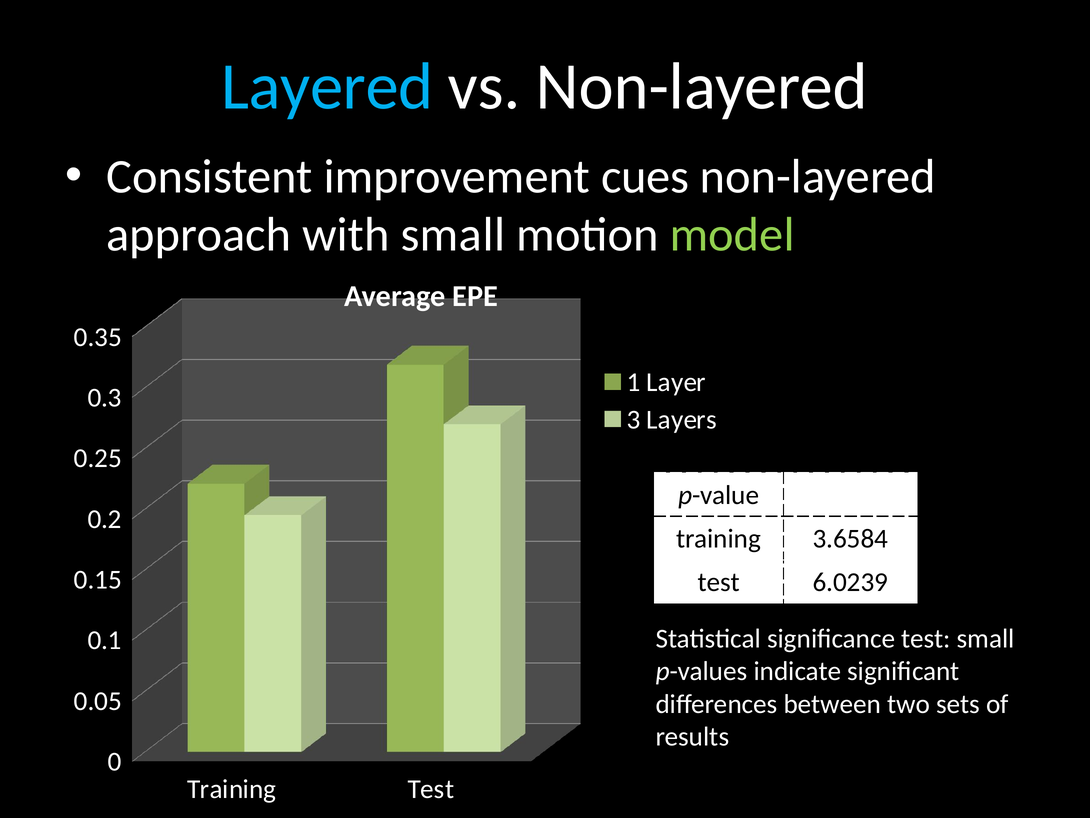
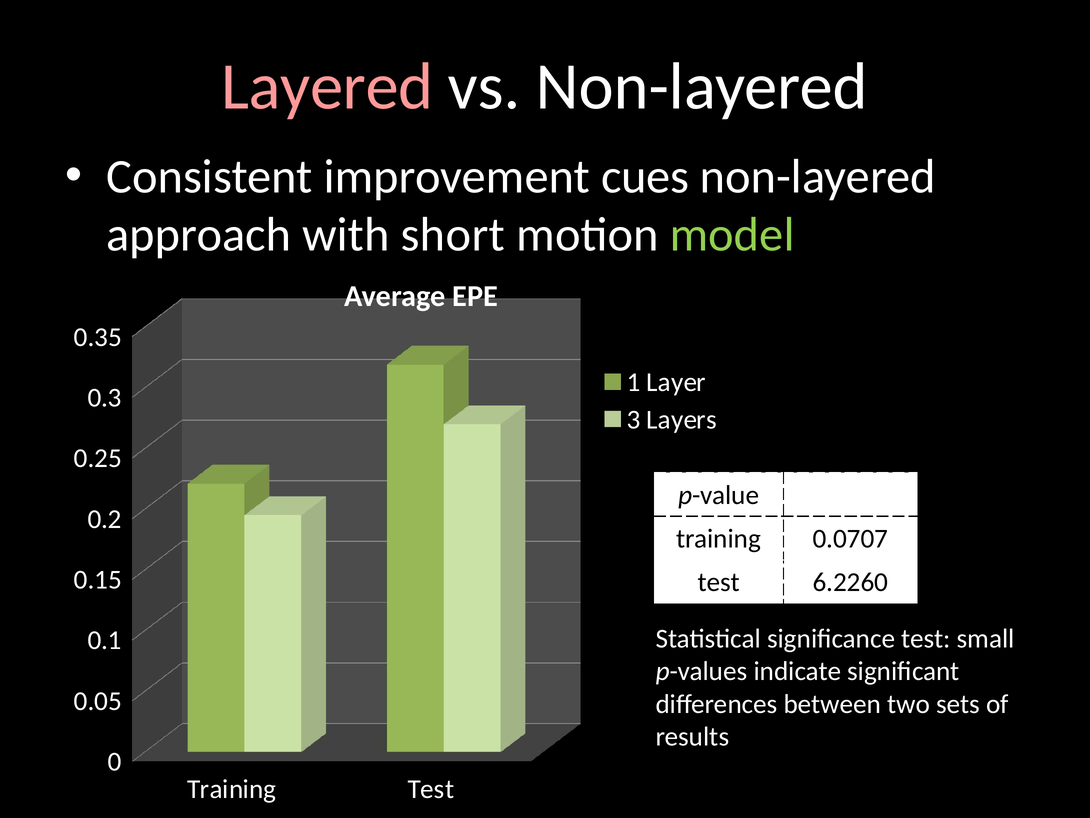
Layered colour: light blue -> pink (327, 87)
with small: small -> short (453, 235)
3.6584: 3.6584 -> 0.0707 (850, 538)
6.0239: 6.0239 -> 6.2260 (850, 582)
